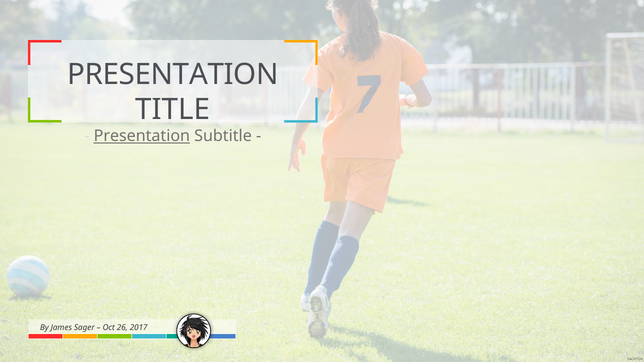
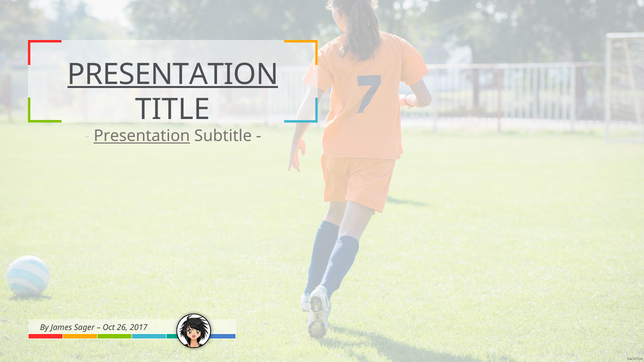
PRESENTATION underline: none -> present (173, 74)
